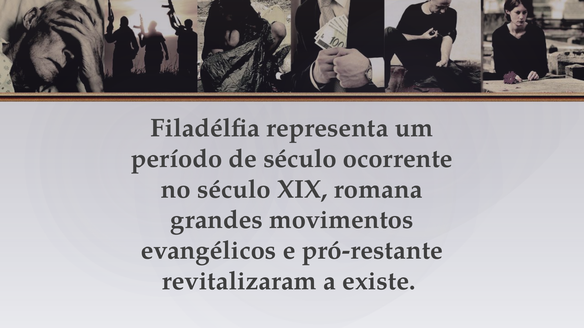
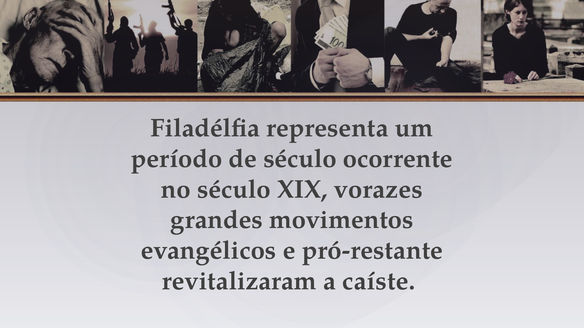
romana: romana -> vorazes (378, 190)
existe: existe -> caíste (379, 282)
